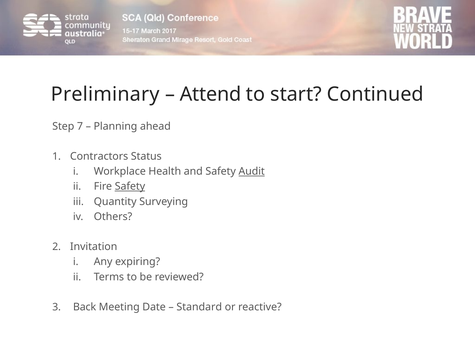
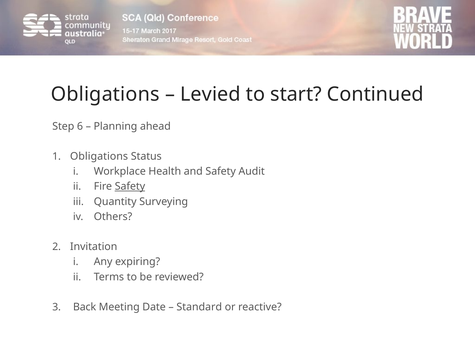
Preliminary: Preliminary -> Obligations (105, 94)
Attend: Attend -> Levied (210, 94)
7: 7 -> 6 (80, 126)
Contractors: Contractors -> Obligations (99, 156)
Audit underline: present -> none (252, 171)
